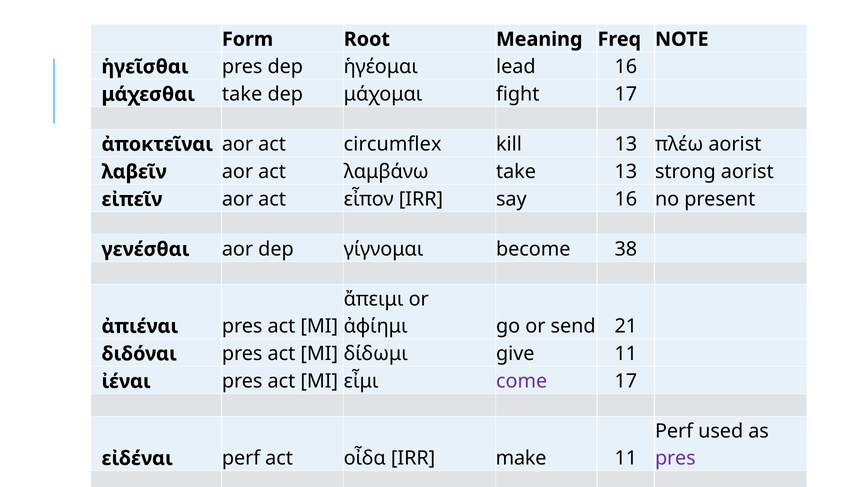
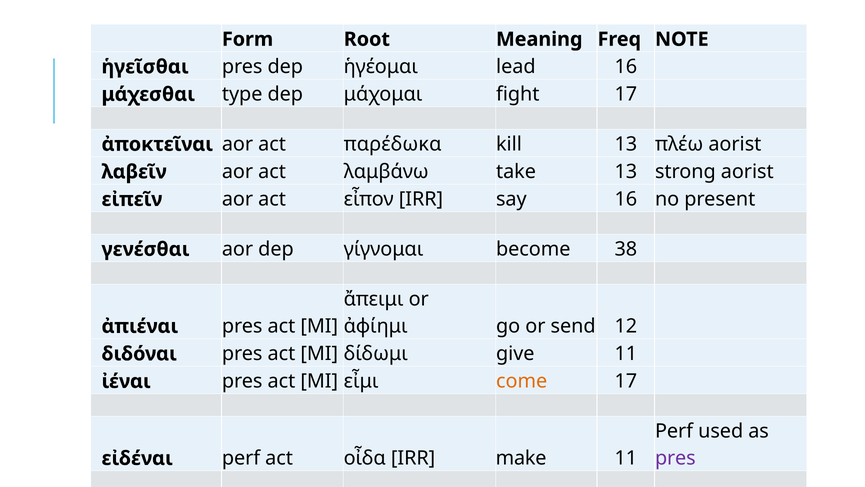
take: take -> type (242, 94)
circumflex: circumflex -> παρέδωκα (393, 144)
21: 21 -> 12 (626, 326)
come colour: purple -> orange (522, 381)
